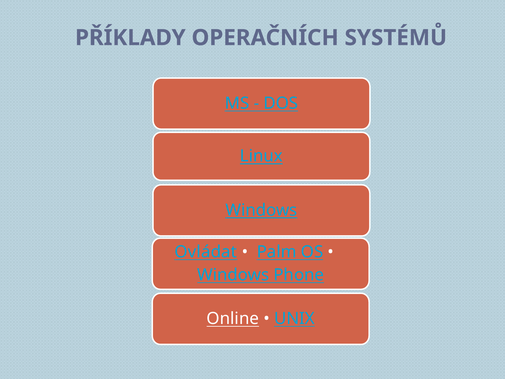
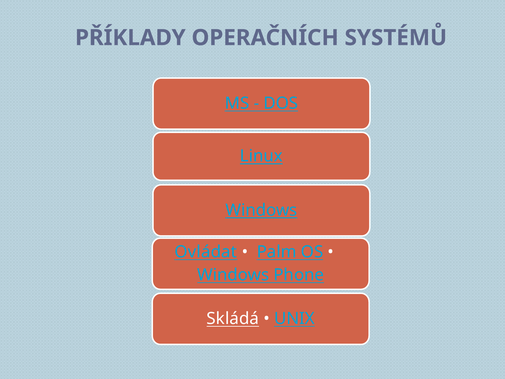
Online: Online -> Skládá (233, 318)
